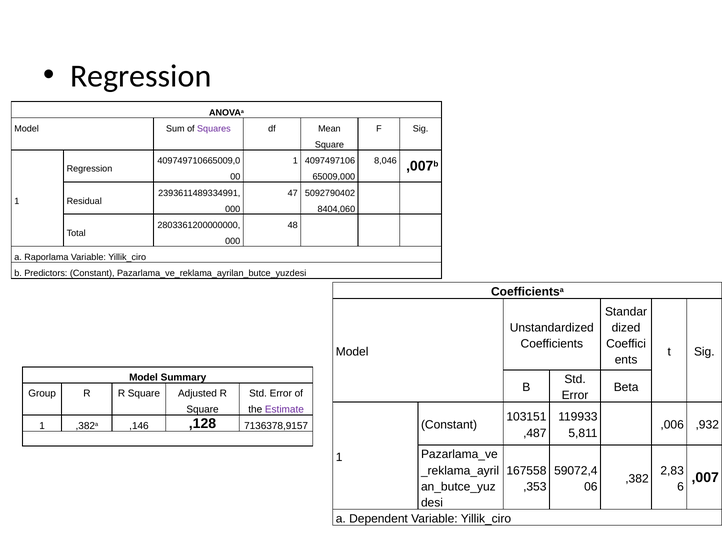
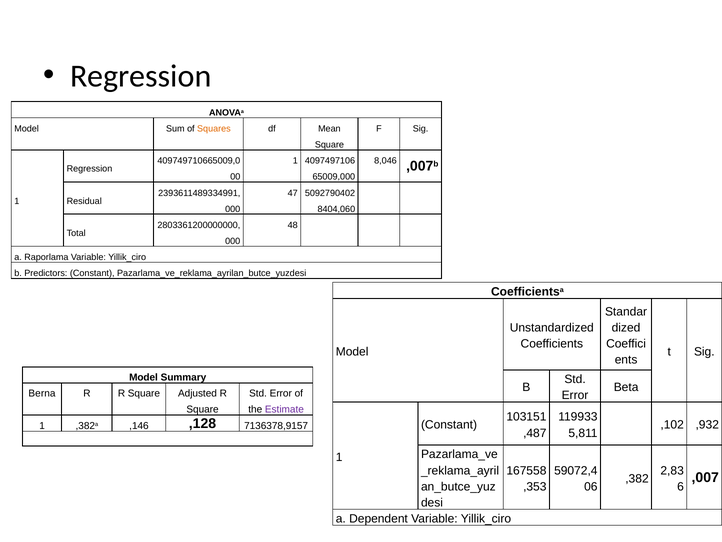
Squares colour: purple -> orange (214, 129)
Group: Group -> Berna (42, 393)
,006: ,006 -> ,102 (672, 425)
